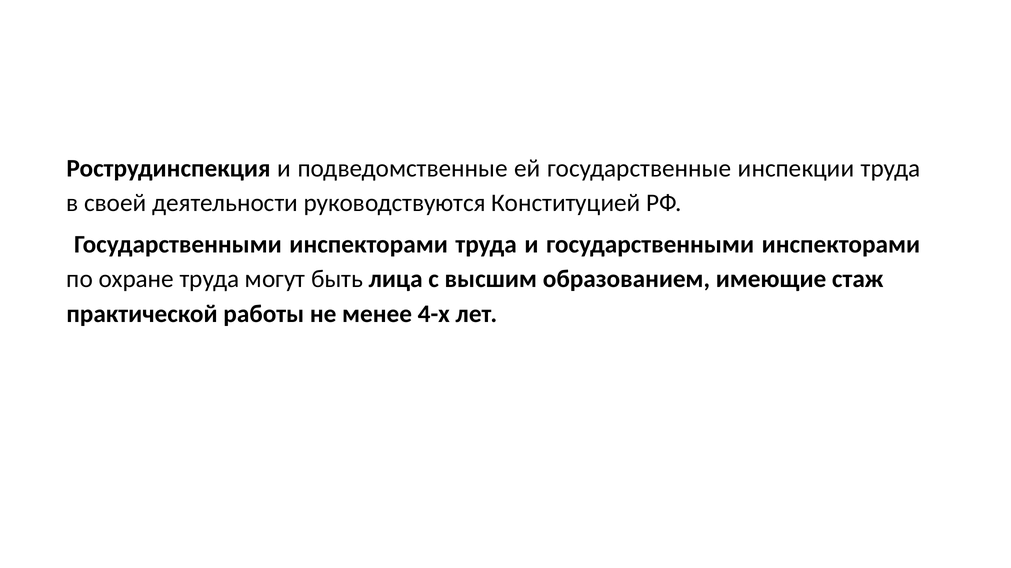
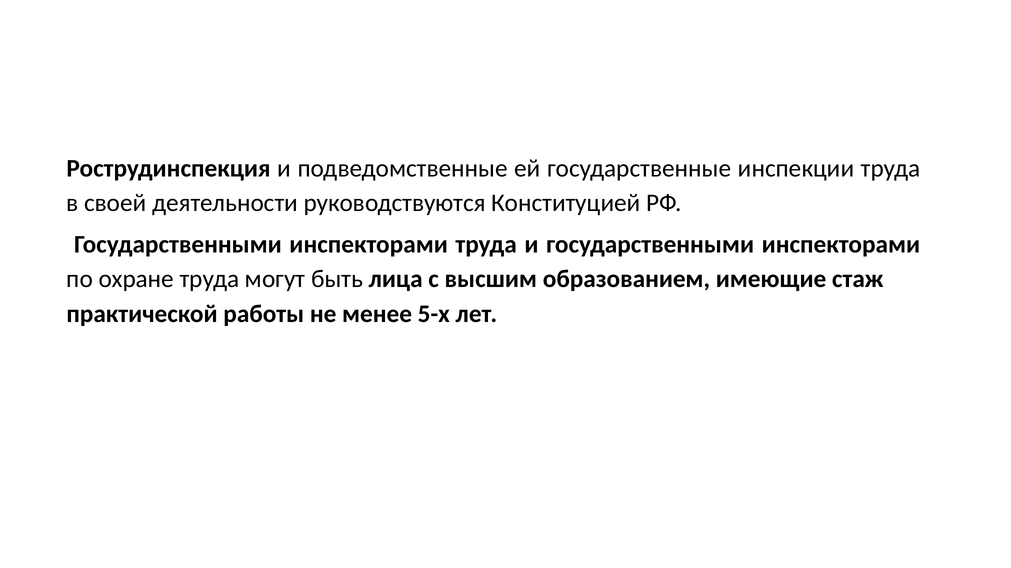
4-х: 4-х -> 5-х (434, 314)
